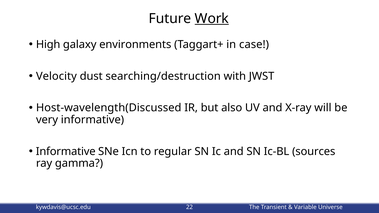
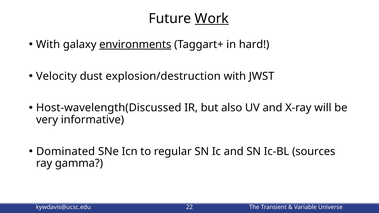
High: High -> With (48, 44)
environments underline: none -> present (135, 44)
case: case -> hard (254, 44)
searching/destruction: searching/destruction -> explosion/destruction (163, 76)
Informative: Informative -> Dominated (66, 152)
